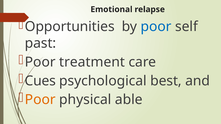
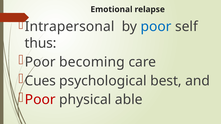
Opportunities: Opportunities -> Intrapersonal (70, 27)
past: past -> thus (41, 43)
treatment: treatment -> becoming (92, 62)
Poor colour: orange -> red (40, 100)
